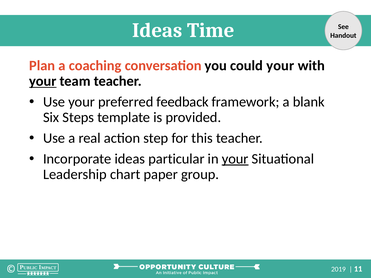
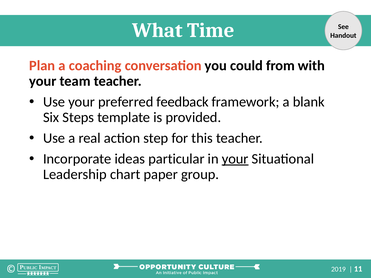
Ideas: Ideas -> What (157, 30)
could your: your -> from (280, 66)
your underline: present -> none (43, 81)
